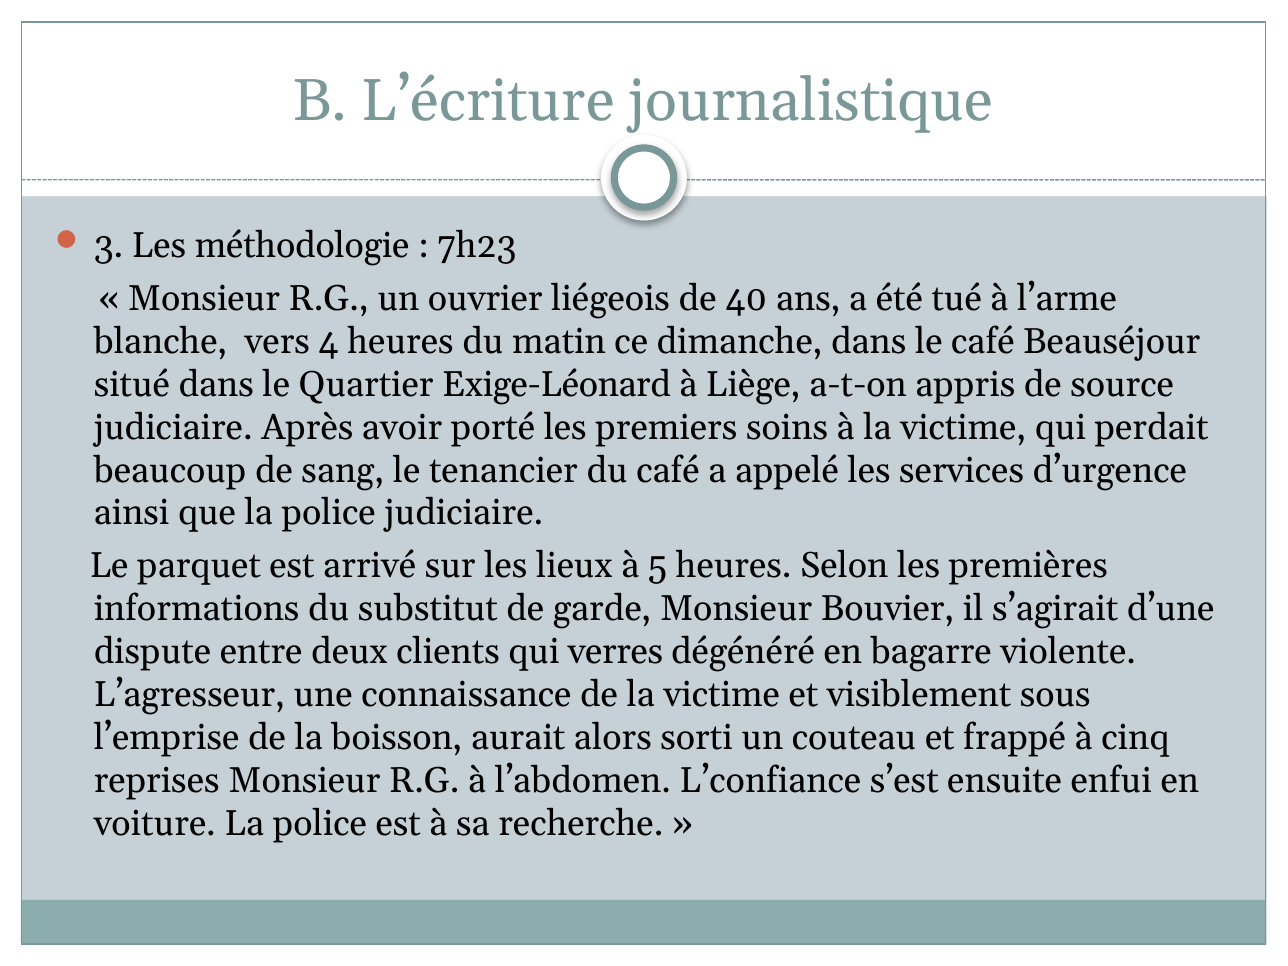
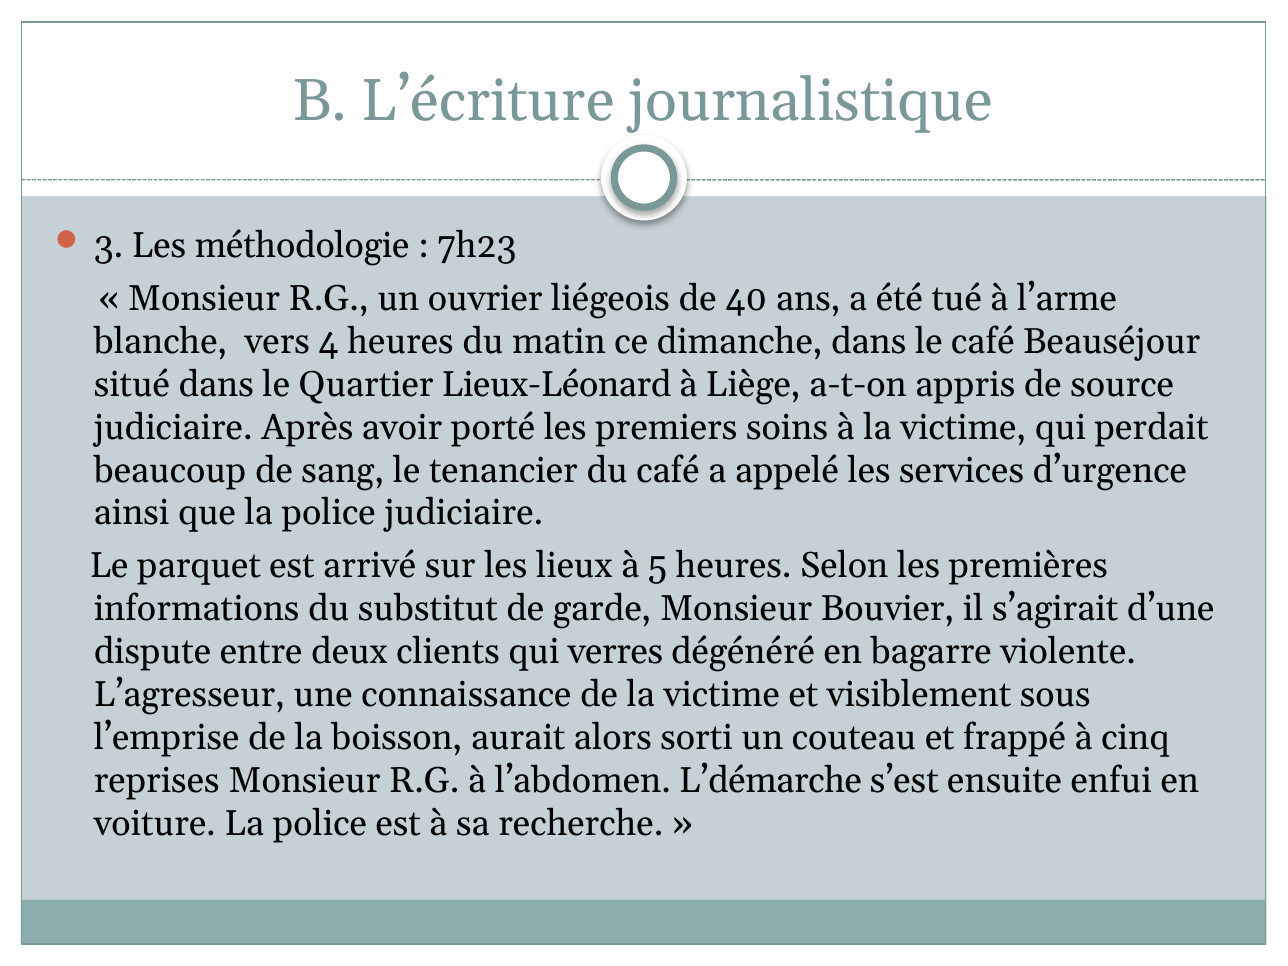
Exige-Léonard: Exige-Léonard -> Lieux-Léonard (557, 384)
L’confiance: L’confiance -> L’démarche (771, 781)
